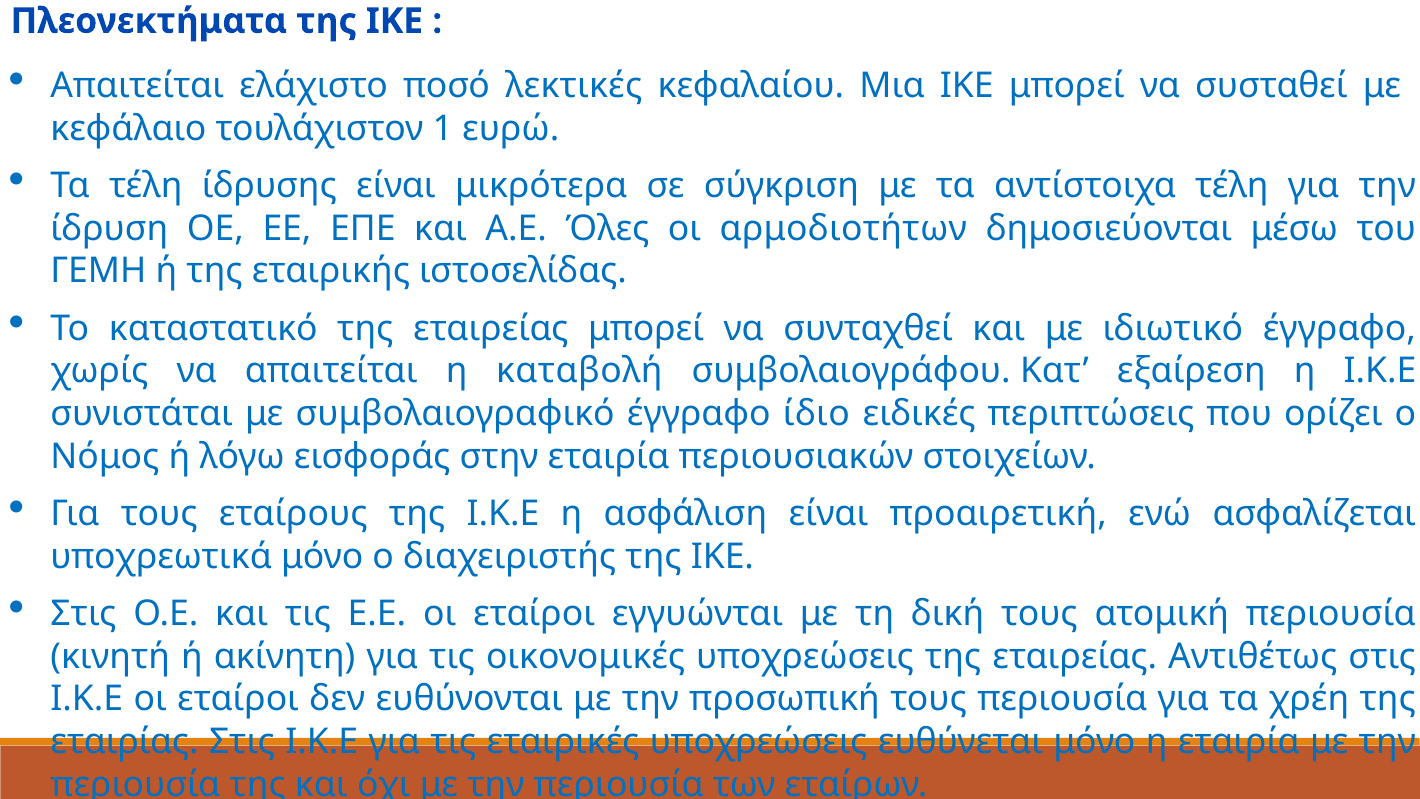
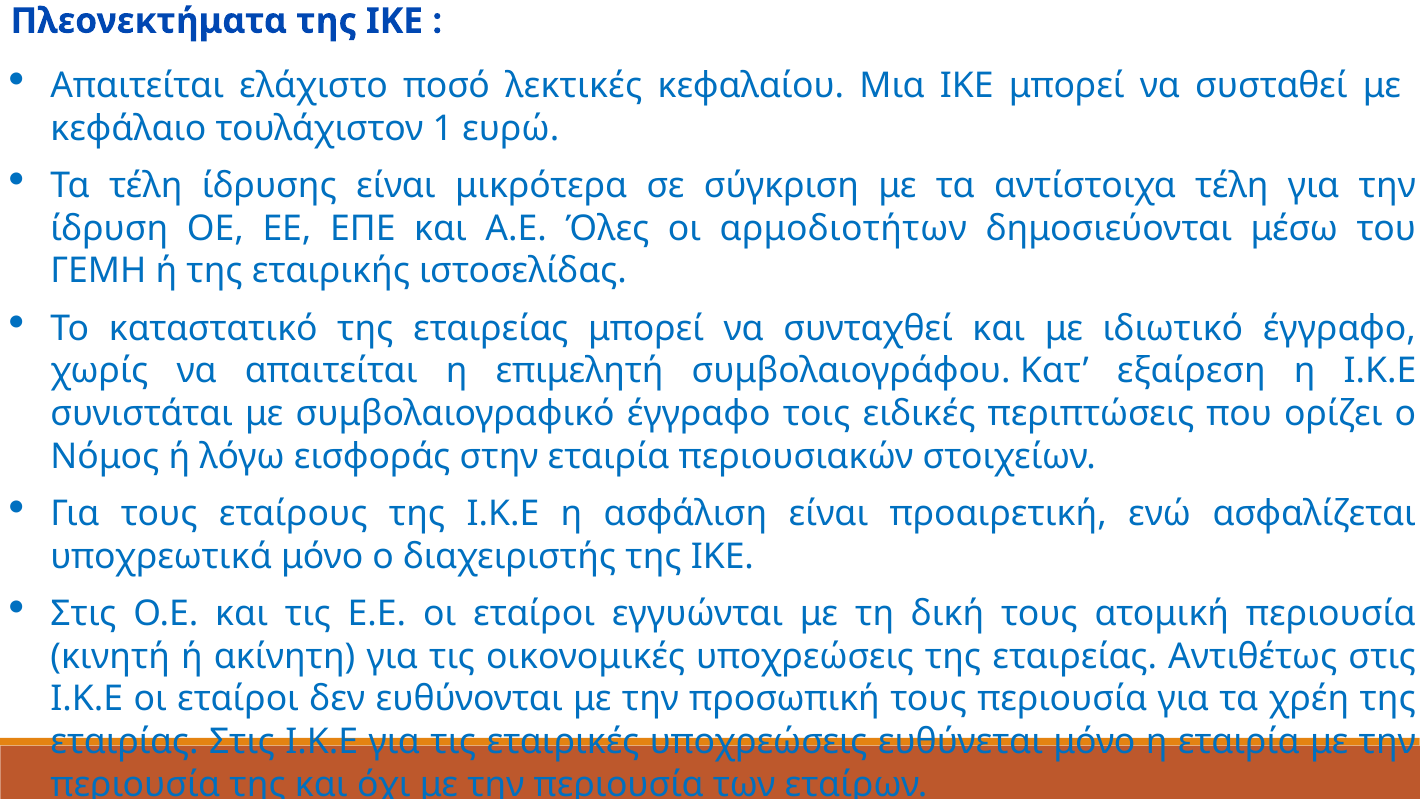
καταβολή: καταβολή -> επιμελητή (580, 371)
ίδιο: ίδιο -> τοις (817, 414)
